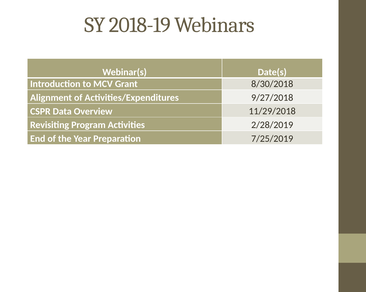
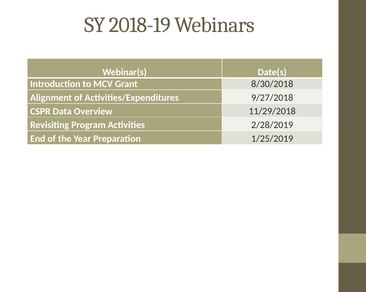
7/25/2019: 7/25/2019 -> 1/25/2019 (272, 139)
